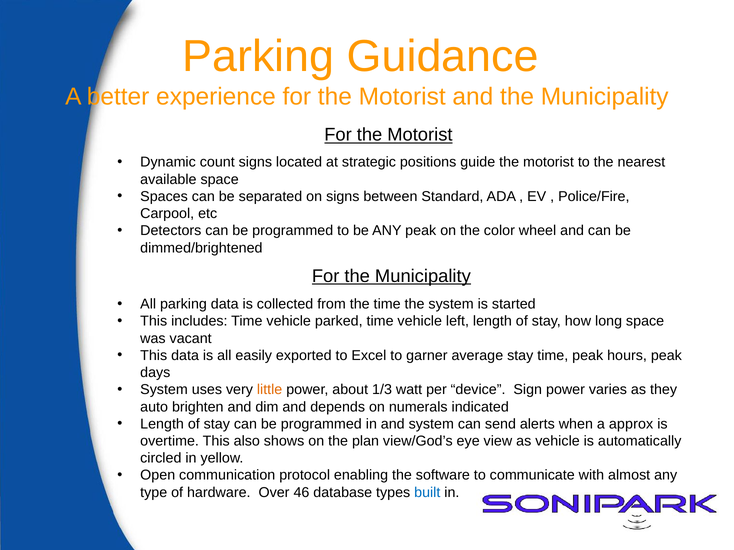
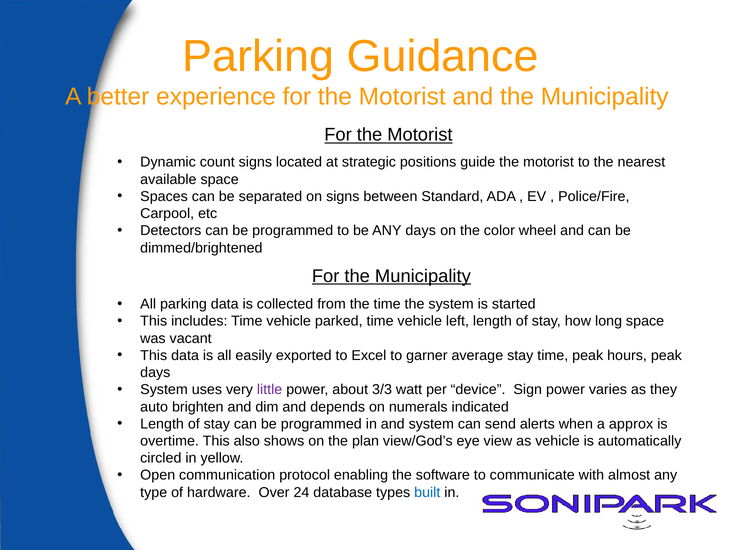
ANY peak: peak -> days (421, 231)
little colour: orange -> purple (270, 390)
1/3: 1/3 -> 3/3 (382, 390)
46: 46 -> 24 (301, 493)
